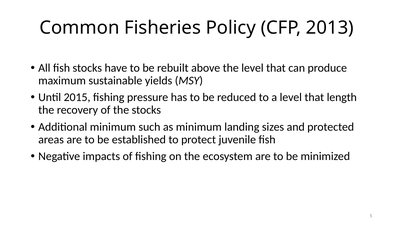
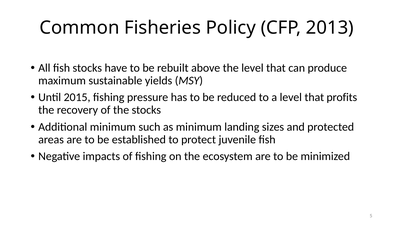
length: length -> profits (342, 98)
